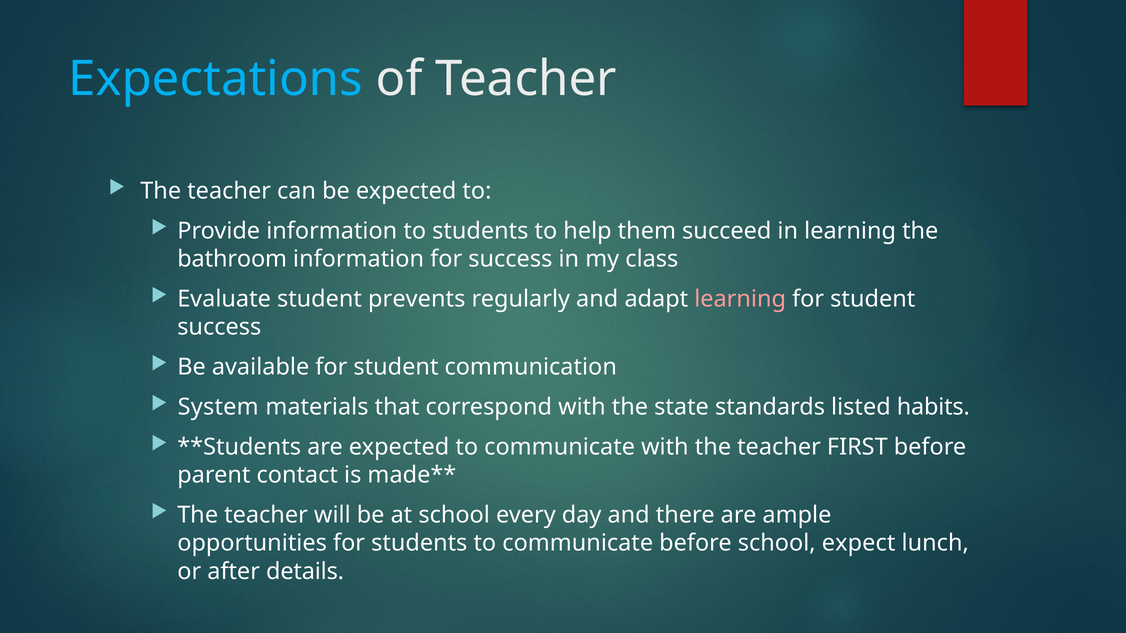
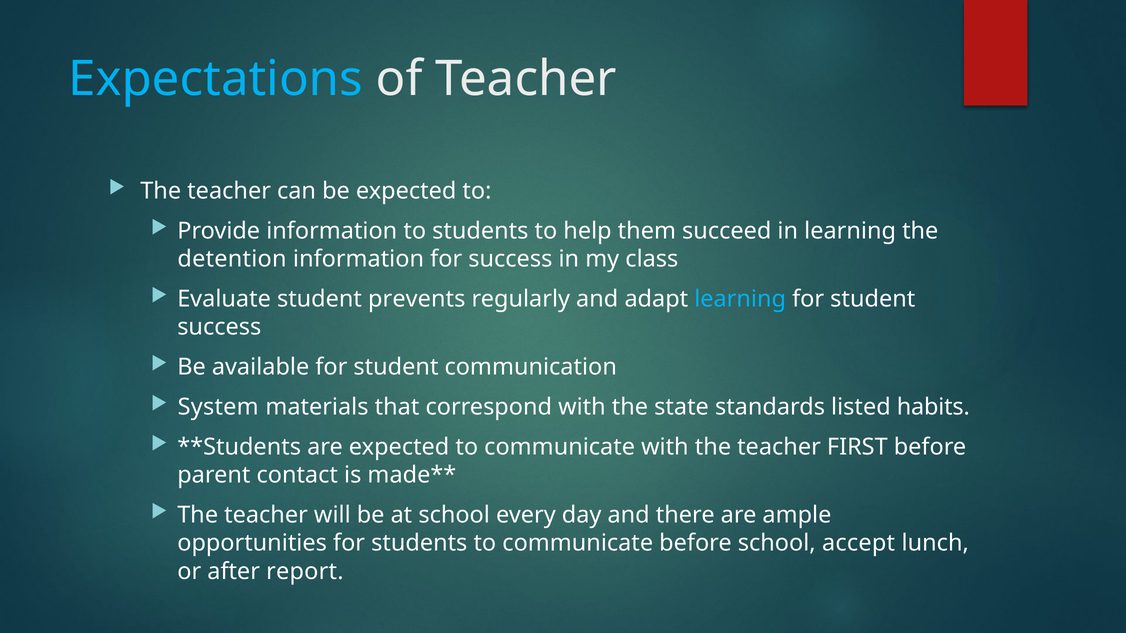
bathroom: bathroom -> detention (232, 259)
learning colour: pink -> light blue (740, 299)
expect: expect -> accept (859, 544)
details: details -> report (305, 572)
